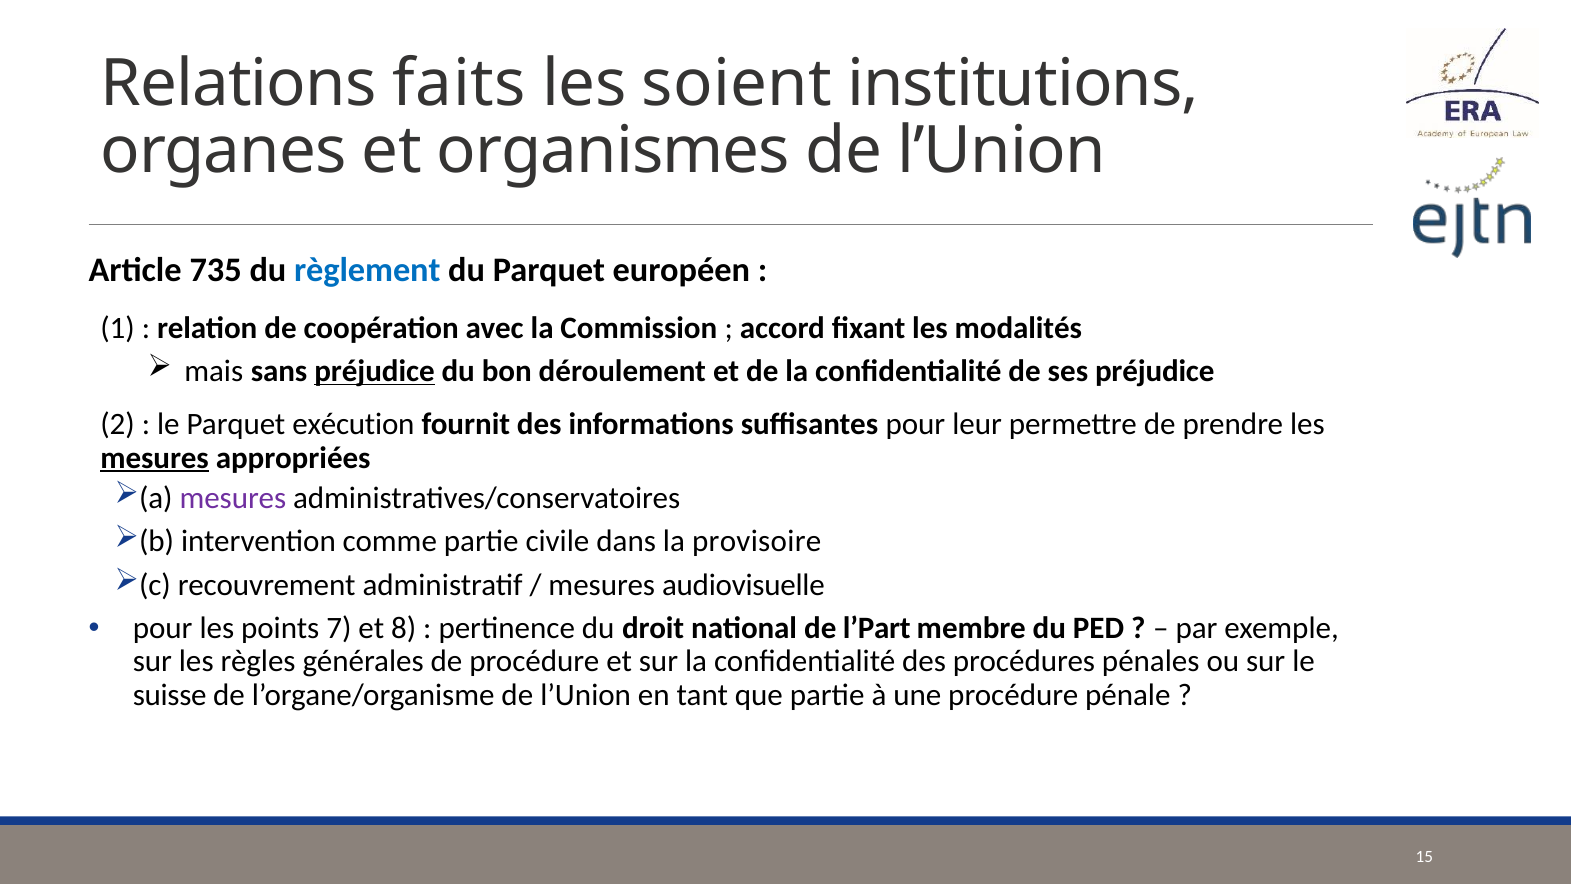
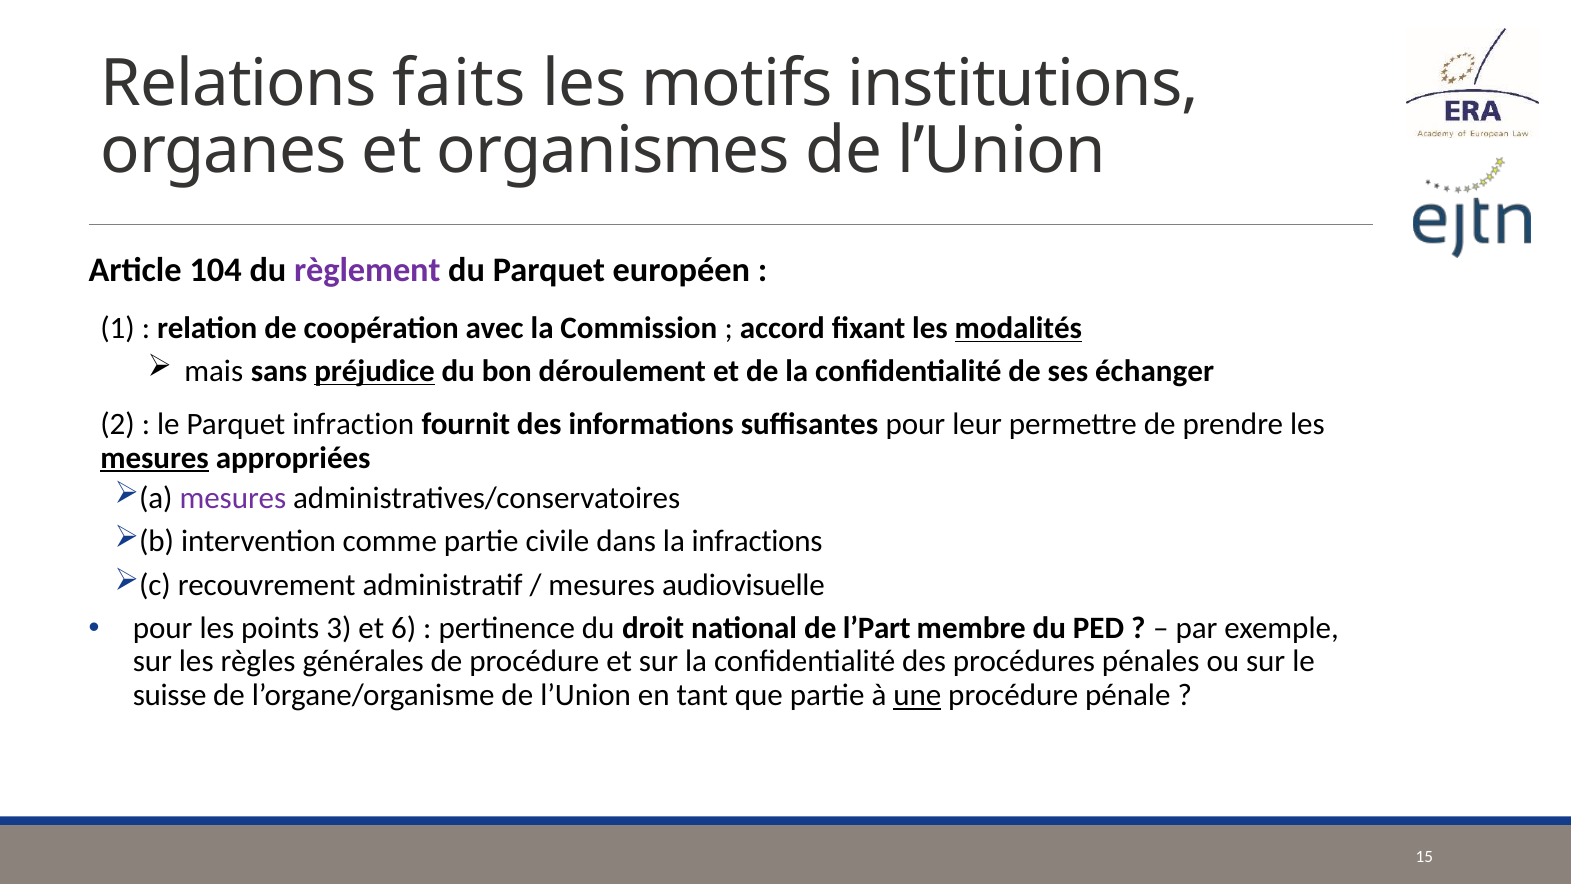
soient: soient -> motifs (737, 84)
735: 735 -> 104 (216, 270)
règlement colour: blue -> purple (367, 270)
modalités underline: none -> present (1018, 328)
ses préjudice: préjudice -> échanger (1155, 371)
exécution: exécution -> infraction (353, 424)
provisoire: provisoire -> infractions (757, 541)
7: 7 -> 3 (339, 628)
8: 8 -> 6 (404, 628)
une underline: none -> present (917, 695)
